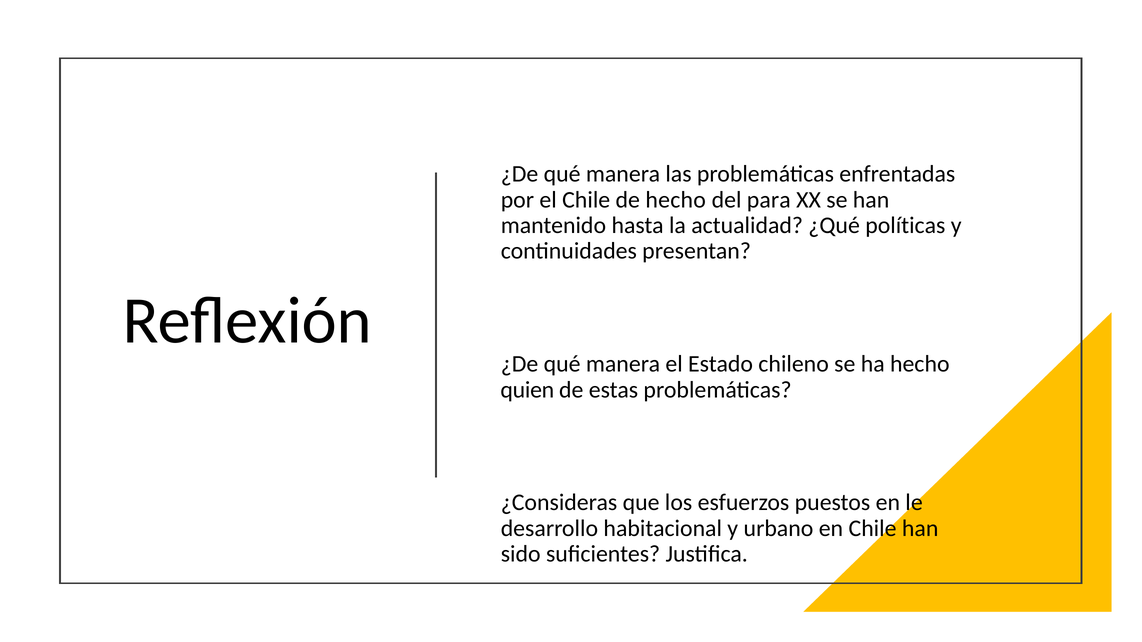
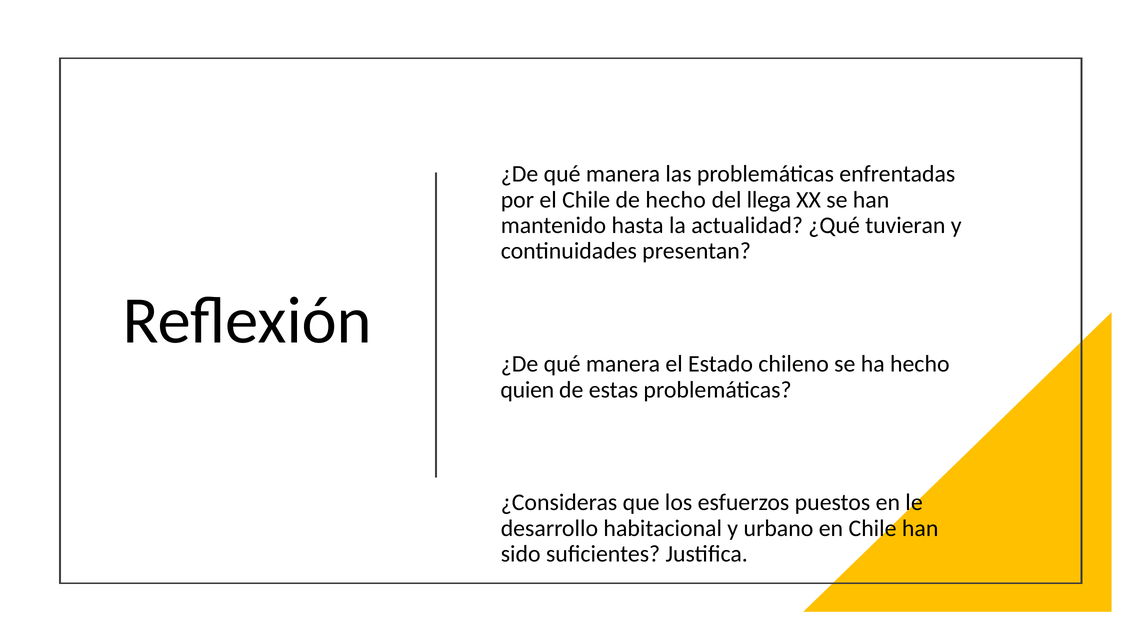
para: para -> llega (769, 200)
políticas: políticas -> tuvieran (905, 226)
